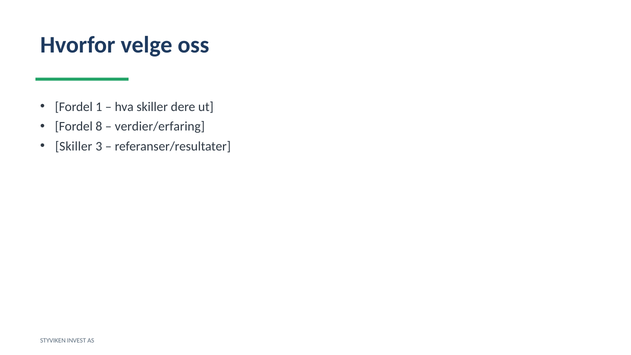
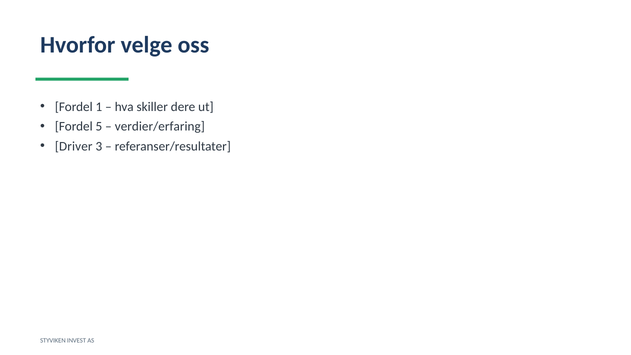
8: 8 -> 5 (99, 127)
Skiller: Skiller -> Driver (74, 146)
